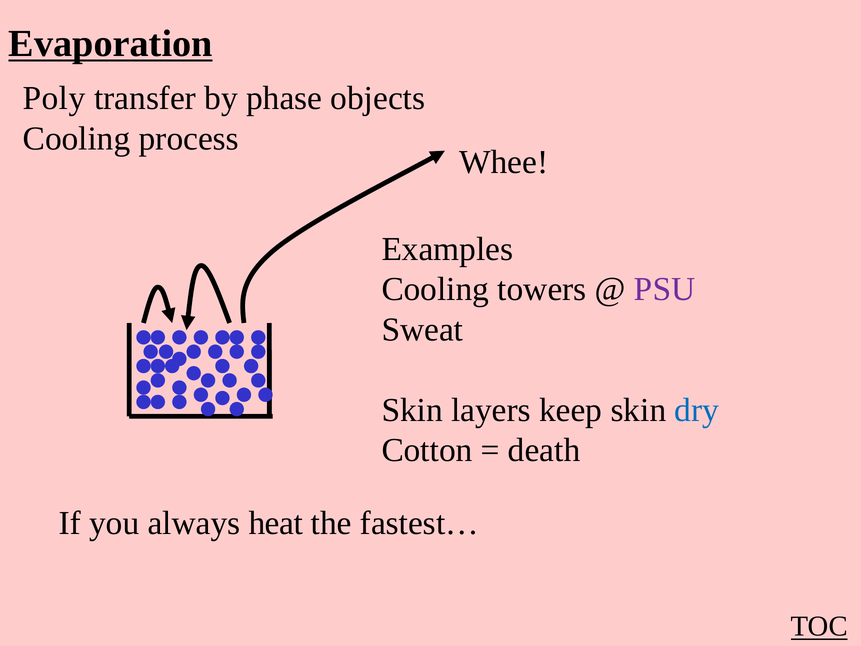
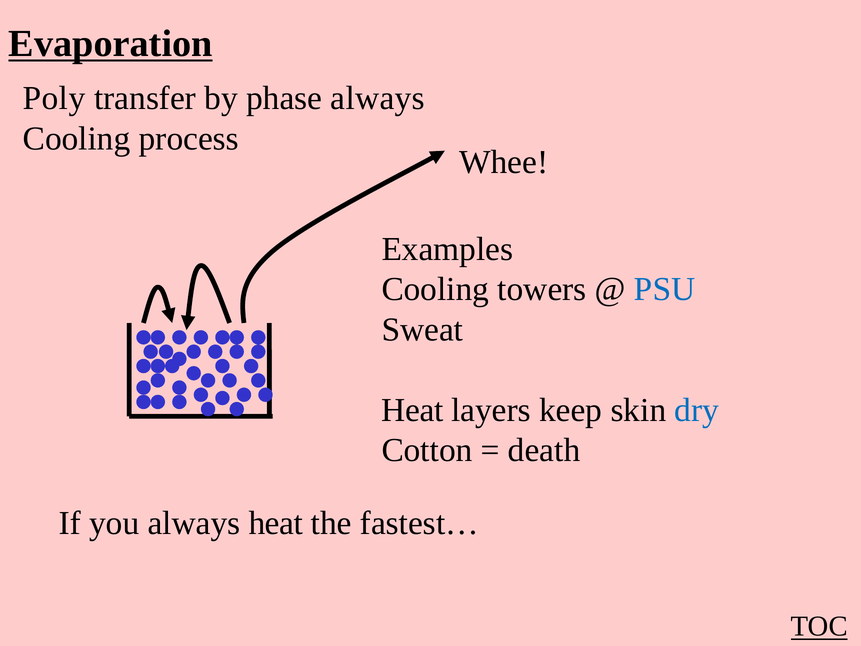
phase objects: objects -> always (378, 98)
PSU colour: purple -> blue (665, 289)
Skin: Skin -> Heat (412, 410)
